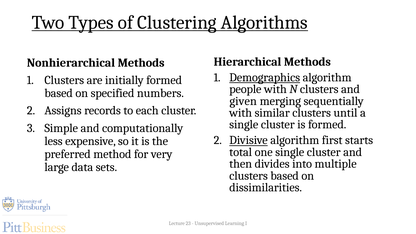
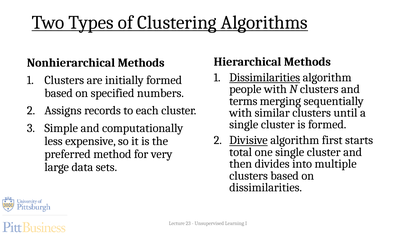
Demographics: Demographics -> Dissimilarities (265, 77)
given: given -> terms (243, 101)
